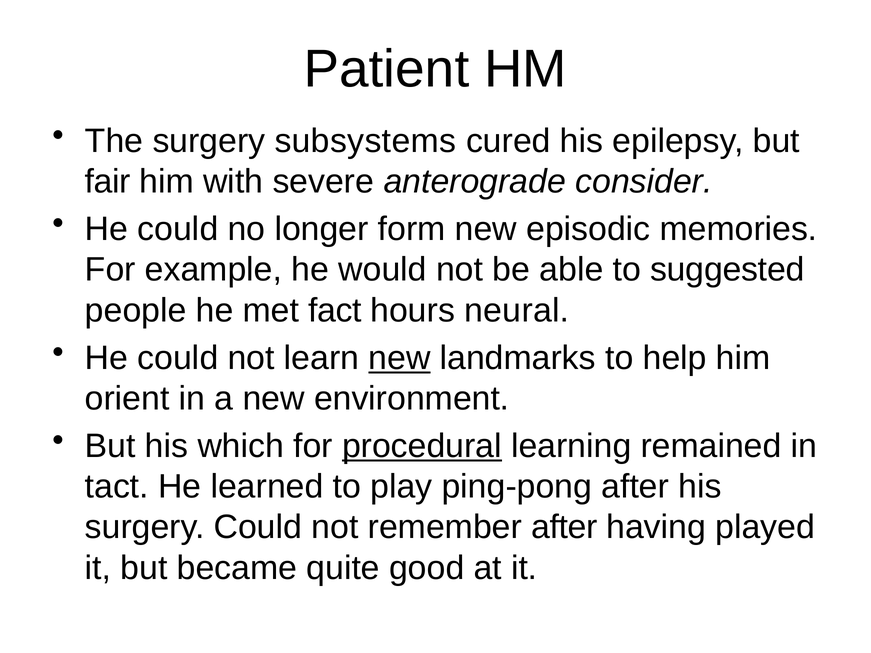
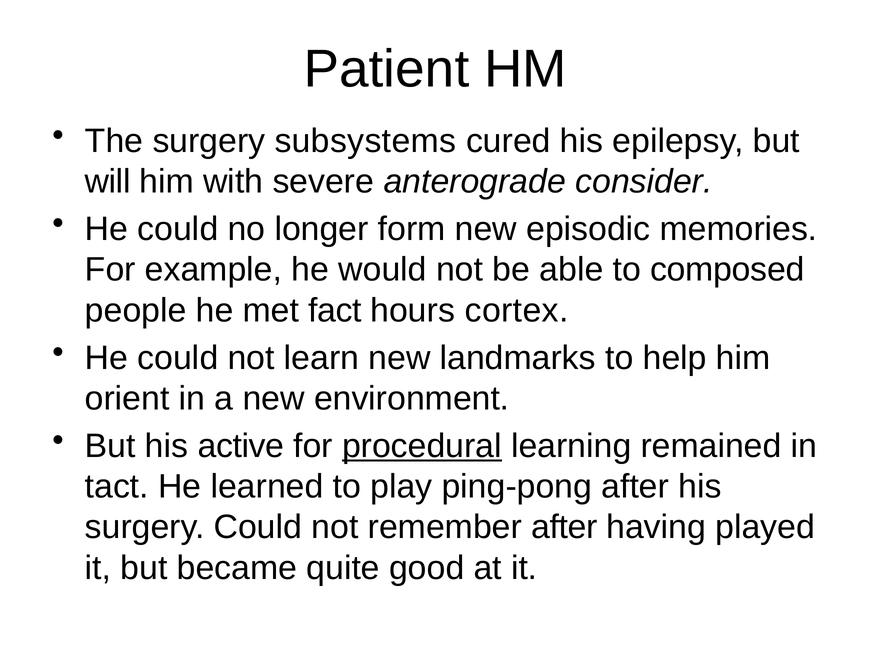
fair: fair -> will (108, 182)
suggested: suggested -> composed (727, 270)
neural: neural -> cortex (517, 311)
new underline: present -> none (399, 358)
which: which -> active (241, 446)
